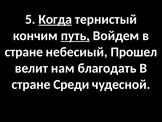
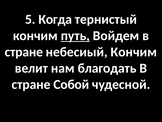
Когда underline: present -> none (55, 19)
небесиый Прошел: Прошел -> Кончим (134, 52)
Среди: Среди -> Собой (71, 84)
